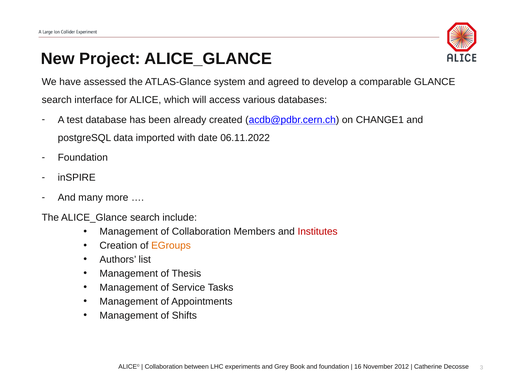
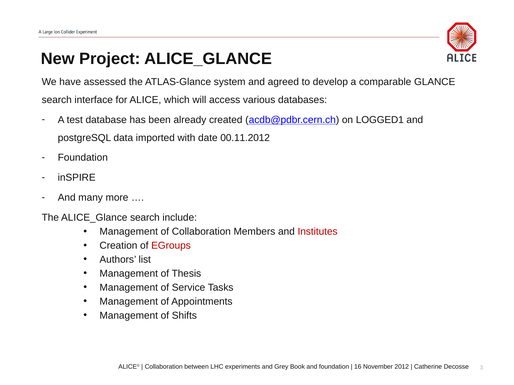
CHANGE1: CHANGE1 -> LOGGED1 (380, 120)
06.11.2022: 06.11.2022 -> 00.11.2012 (245, 138)
EGroups colour: orange -> red (171, 246)
